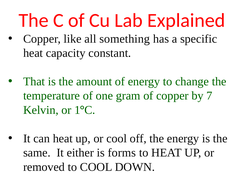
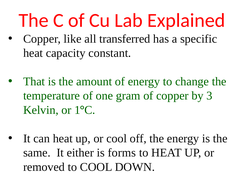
something: something -> transferred (125, 39)
7: 7 -> 3 (209, 96)
